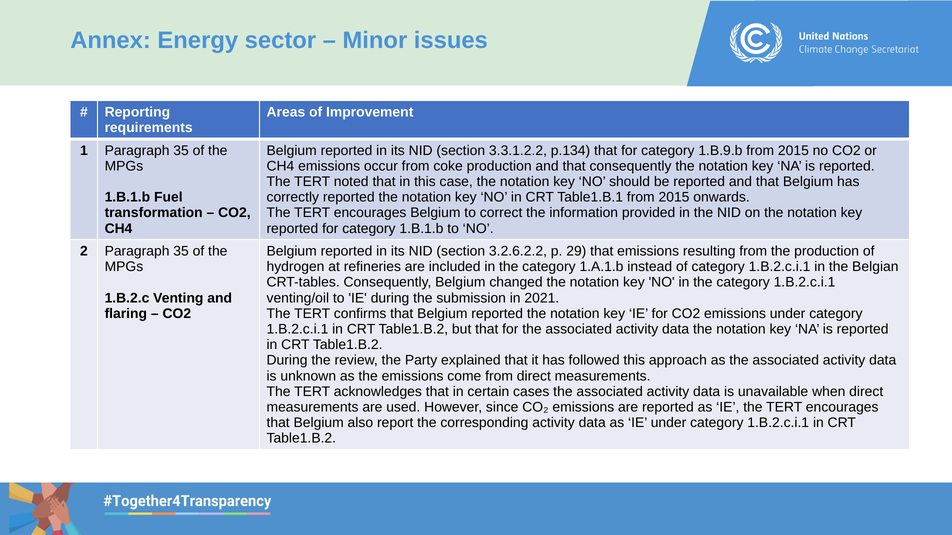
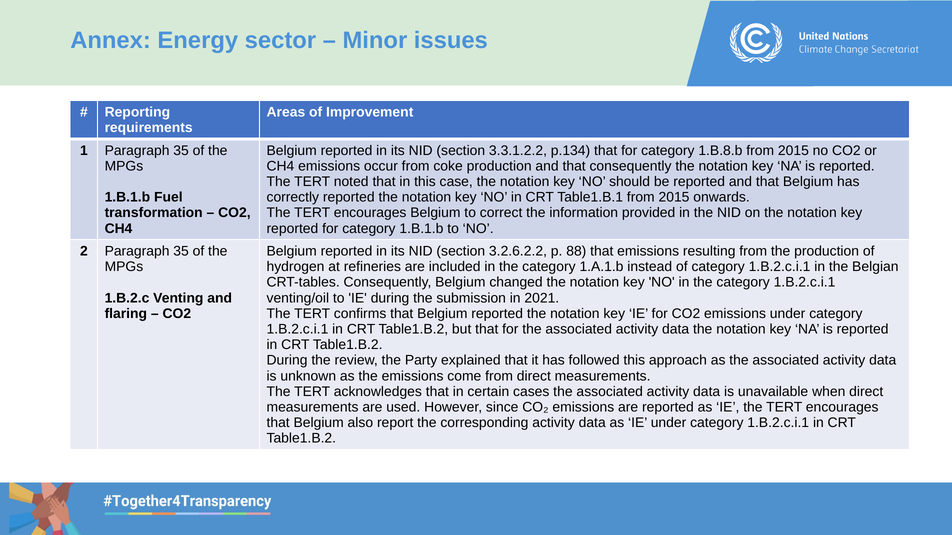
1.B.9.b: 1.B.9.b -> 1.B.8.b (720, 151)
29: 29 -> 88 (576, 251)
